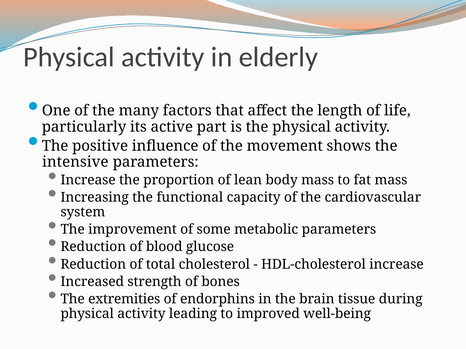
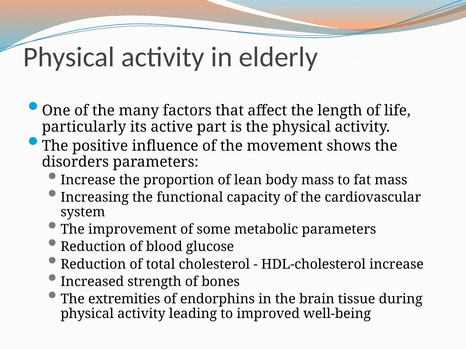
intensive: intensive -> disorders (75, 162)
